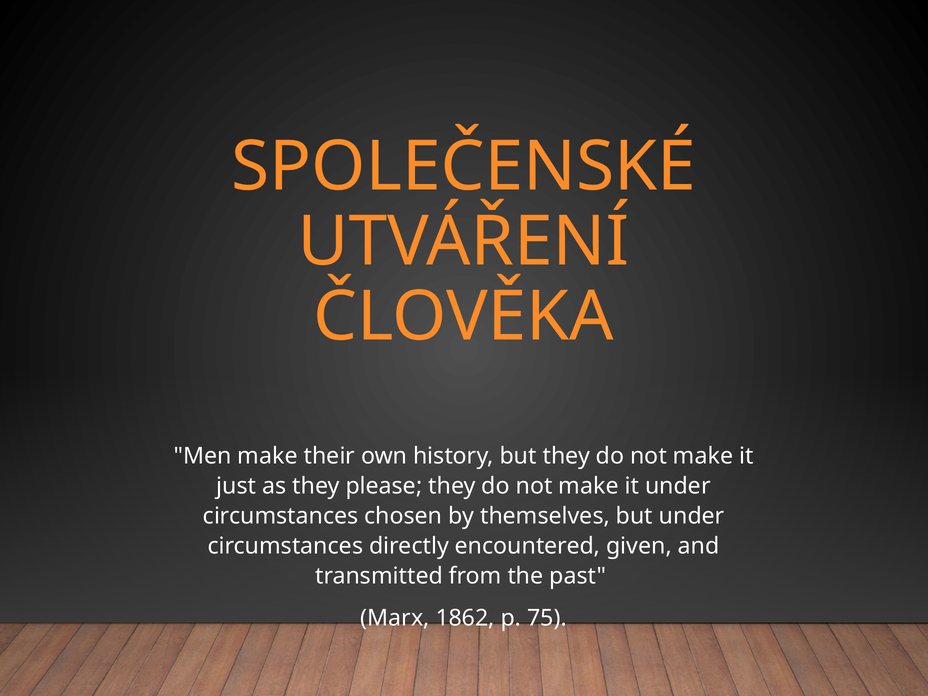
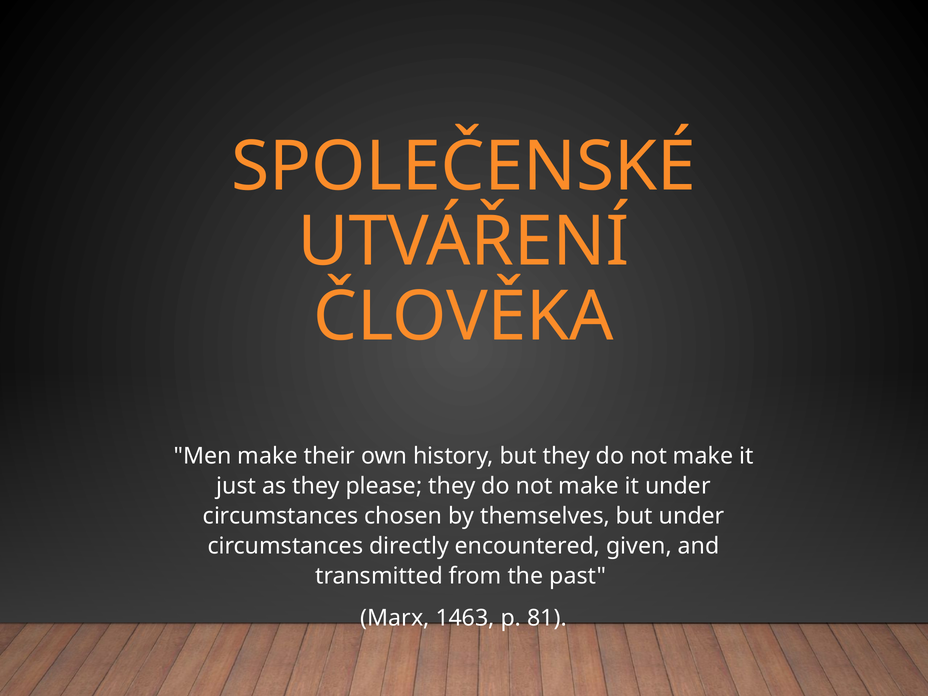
1862: 1862 -> 1463 (465, 618)
75: 75 -> 81 (547, 618)
